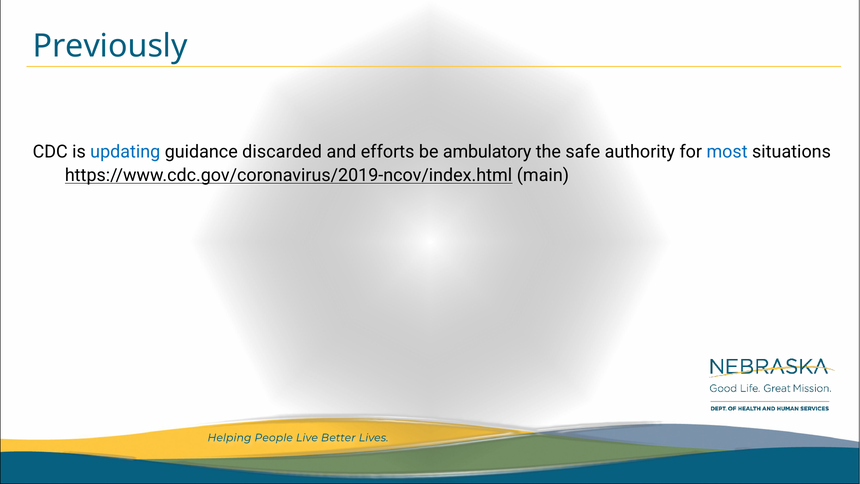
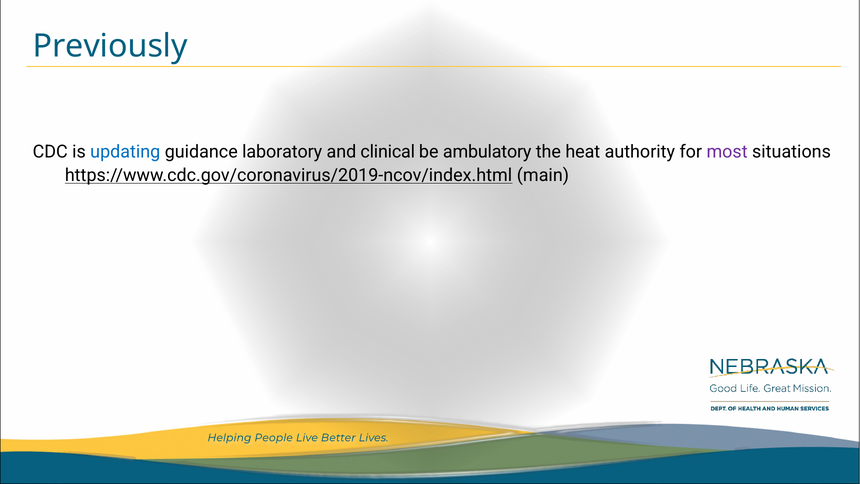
discarded: discarded -> laboratory (282, 152)
efforts: efforts -> clinical (388, 152)
safe: safe -> heat (583, 152)
most colour: blue -> purple (727, 152)
